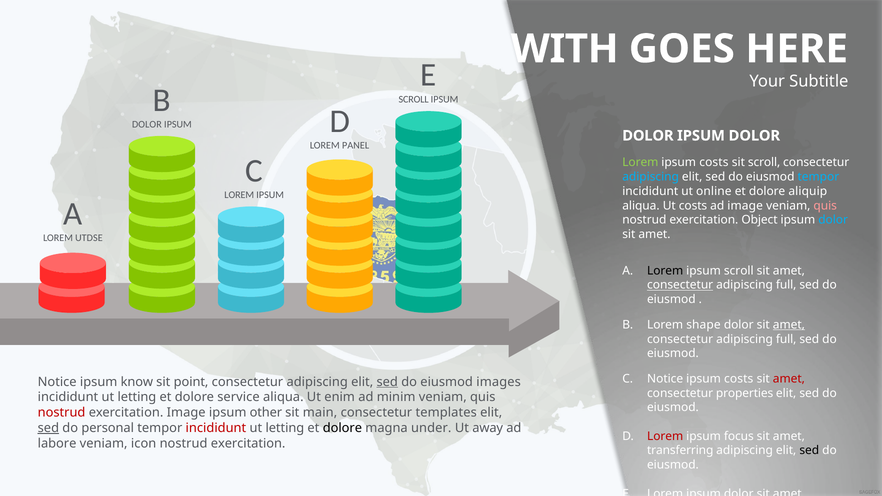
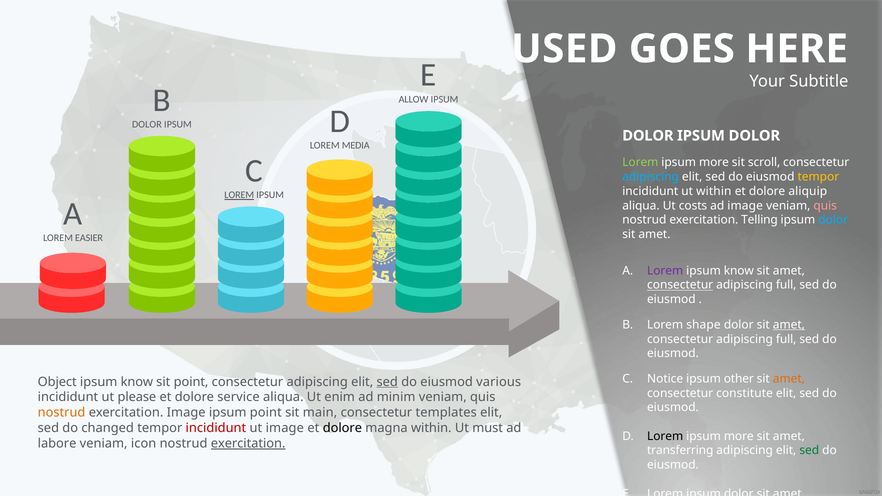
WITH: WITH -> USED (564, 49)
SCROLL: SCROLL -> ALLOW (414, 99)
PANEL: PANEL -> MEDIA (356, 146)
costs: costs -> more (714, 163)
tempor colour: light blue -> yellow (818, 177)
ut online: online -> within (714, 191)
LOREM underline: none -> present (239, 195)
Object: Object -> Telling (760, 220)
UTDSE: UTDSE -> EASIER (89, 238)
Lorem colour: black -> purple (665, 271)
scroll: scroll -> know (739, 271)
costs: costs -> other (739, 379)
amet colour: red -> orange (789, 379)
Notice: Notice -> Object (57, 382)
images: images -> various (499, 382)
properties: properties -> constitute (745, 393)
letting: letting -> please (137, 397)
nostrud colour: red -> orange (62, 413)
ipsum other: other -> point (266, 413)
sed underline: present -> none (48, 428)
personal: personal -> changed (108, 428)
letting: letting -> image (285, 428)
magna under: under -> within (431, 428)
away: away -> must (488, 428)
Lorem colour: red -> black (665, 436)
focus: focus -> more (739, 436)
exercitation underline: none -> present (248, 444)
sed colour: black -> green (809, 451)
